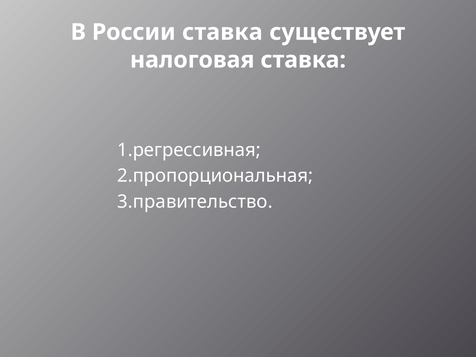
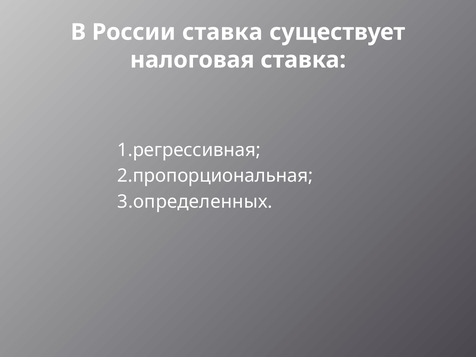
3.правительство: 3.правительство -> 3.определенных (195, 202)
